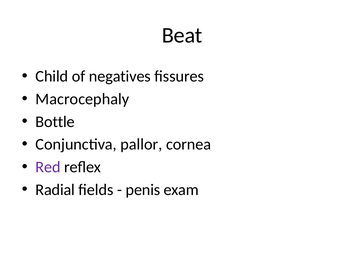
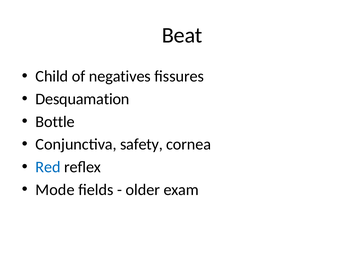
Macrocephaly: Macrocephaly -> Desquamation (82, 99)
pallor: pallor -> safety (141, 144)
Red colour: purple -> blue (48, 167)
Radial: Radial -> Mode (55, 190)
penis: penis -> older (143, 190)
